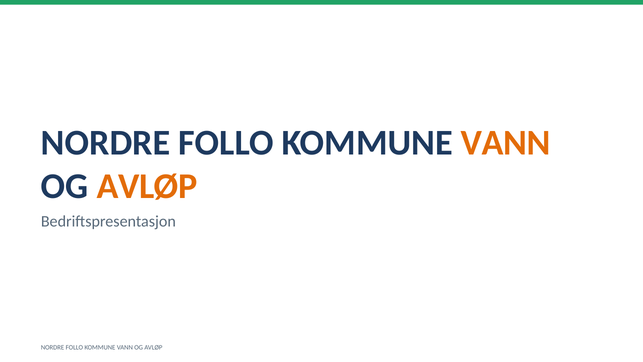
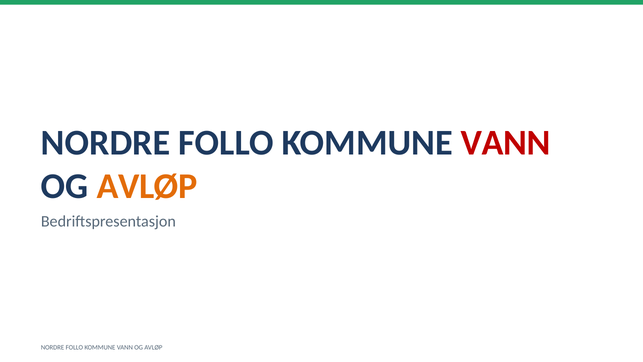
VANN colour: orange -> red (505, 143)
